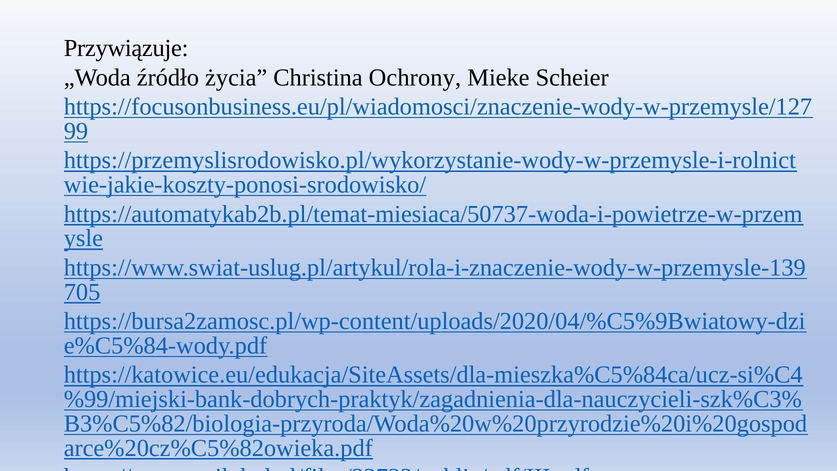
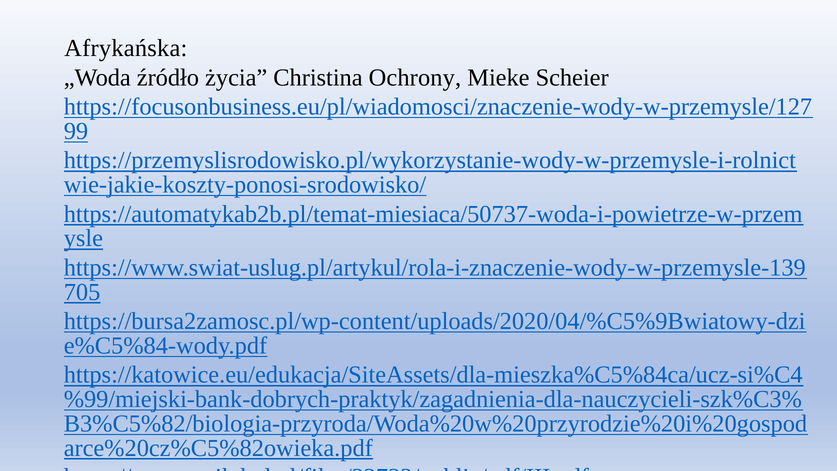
Przywiązuje: Przywiązuje -> Afrykańska (126, 48)
